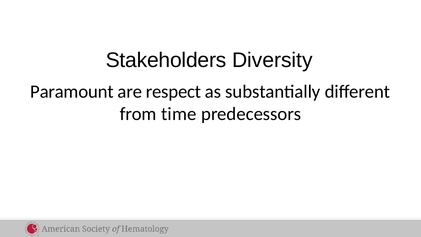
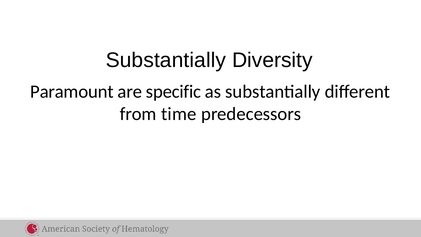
Stakeholders: Stakeholders -> Substantially (166, 60)
respect: respect -> specific (174, 91)
